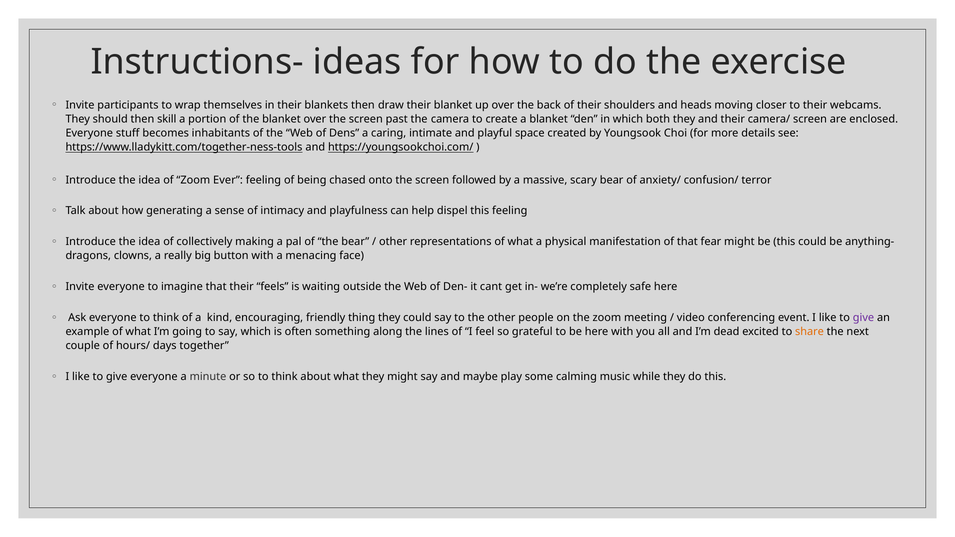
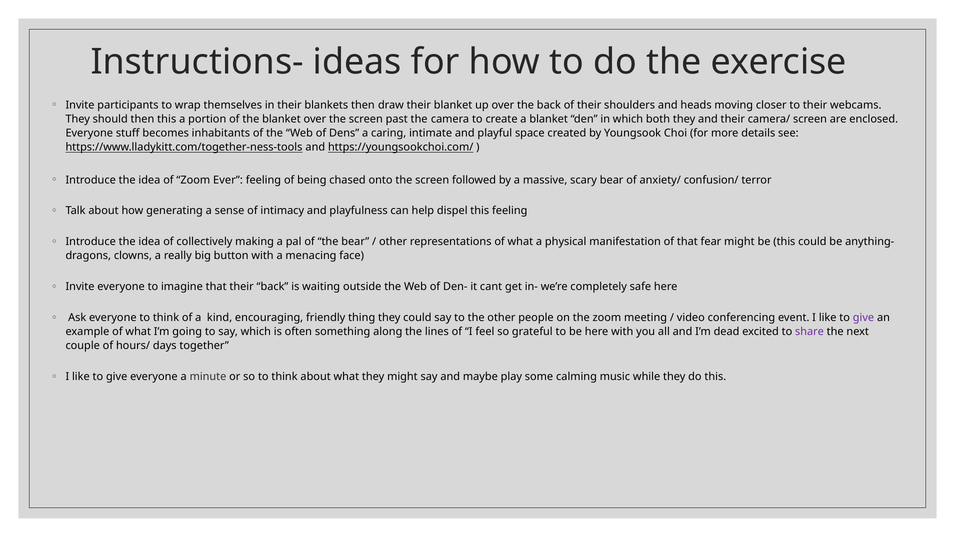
then skill: skill -> this (167, 119)
their feels: feels -> back (273, 287)
share colour: orange -> purple (809, 332)
